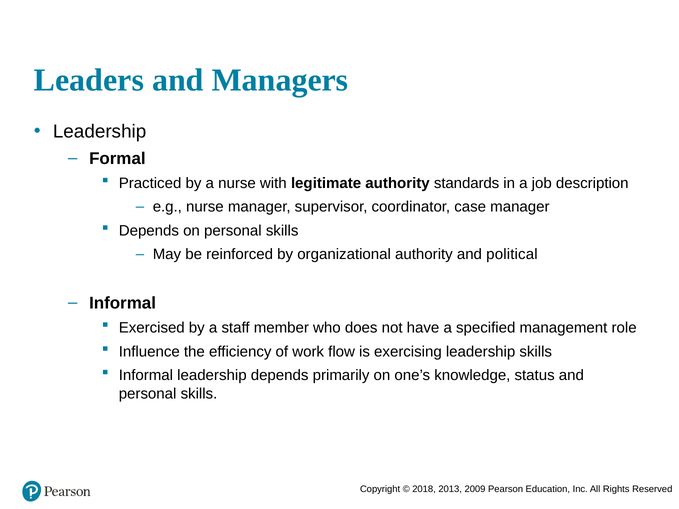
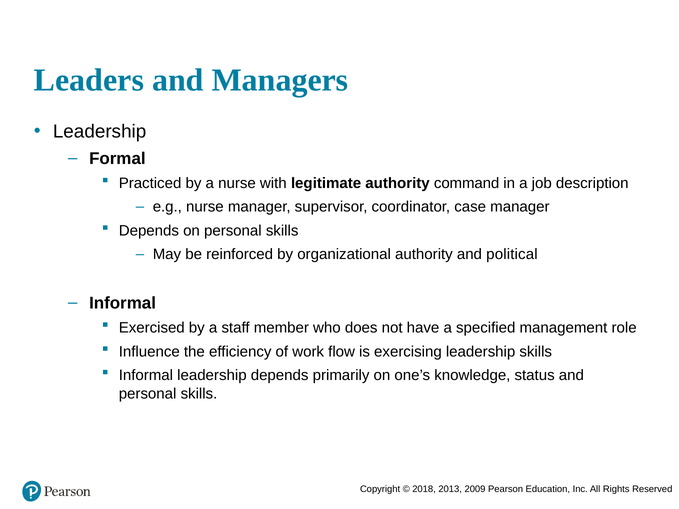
standards: standards -> command (467, 183)
